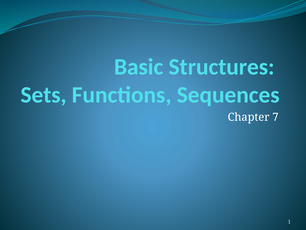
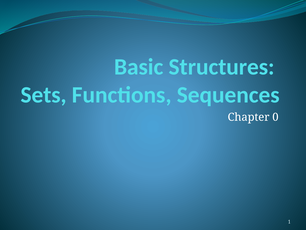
7: 7 -> 0 (275, 117)
